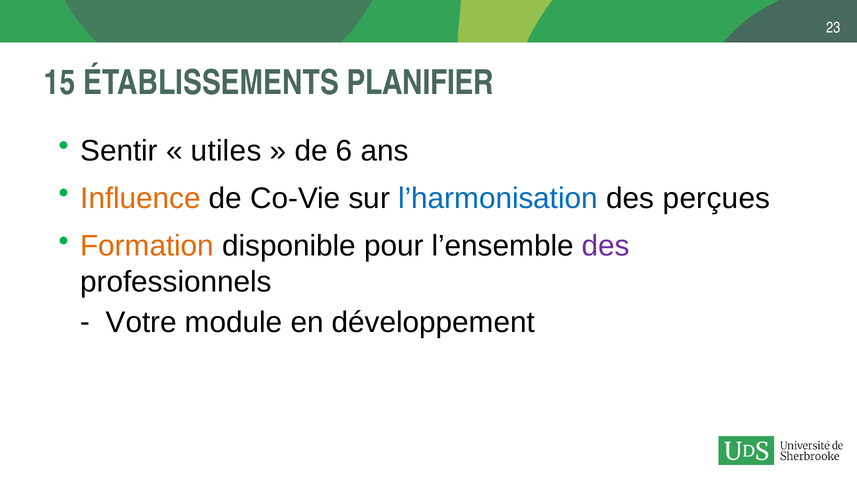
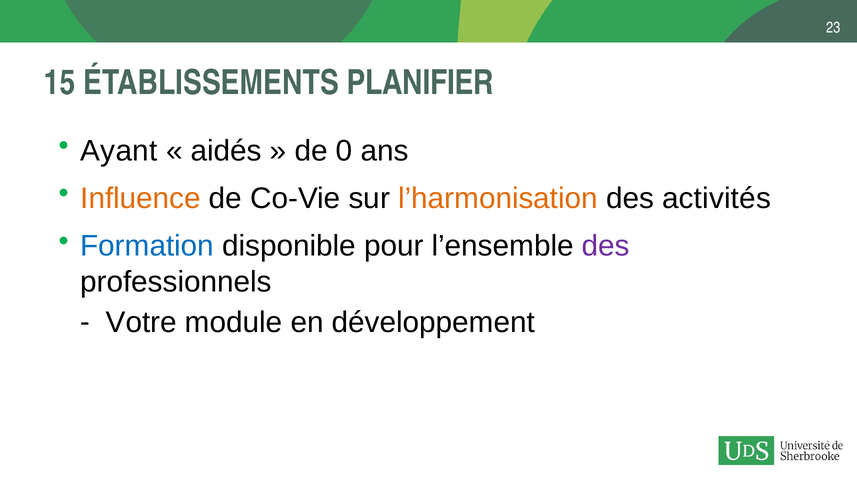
Sentir: Sentir -> Ayant (119, 151)
utiles: utiles -> aidés (226, 151)
6: 6 -> 0 (344, 151)
l’harmonisation colour: blue -> orange (498, 199)
perçues: perçues -> activités (717, 199)
Formation colour: orange -> blue (147, 246)
